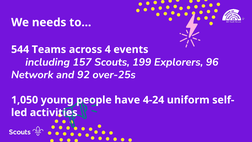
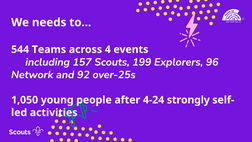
have: have -> after (127, 100)
uniform: uniform -> strongly (188, 100)
